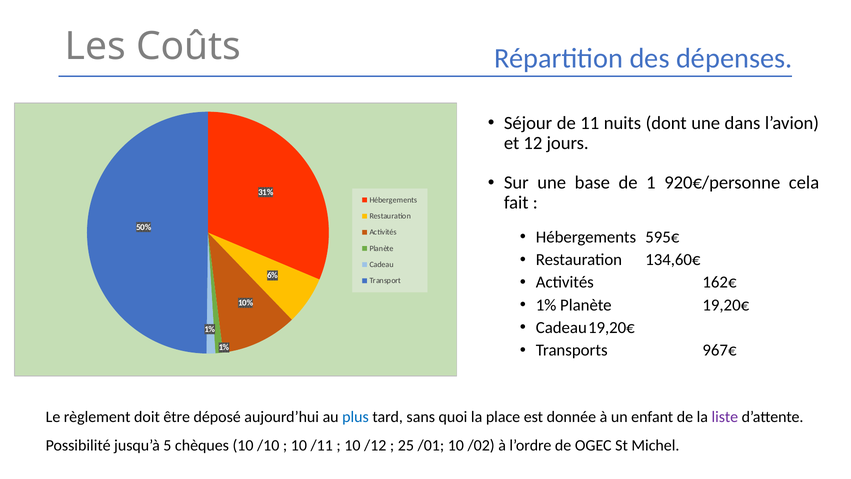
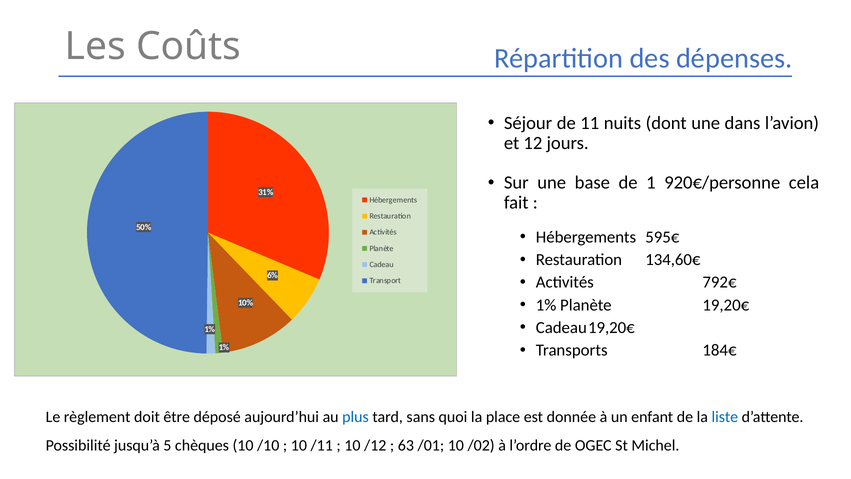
162€: 162€ -> 792€ (719, 282)
967€: 967€ -> 184€ (719, 350)
liste colour: purple -> blue (725, 417)
25: 25 -> 63 (406, 445)
